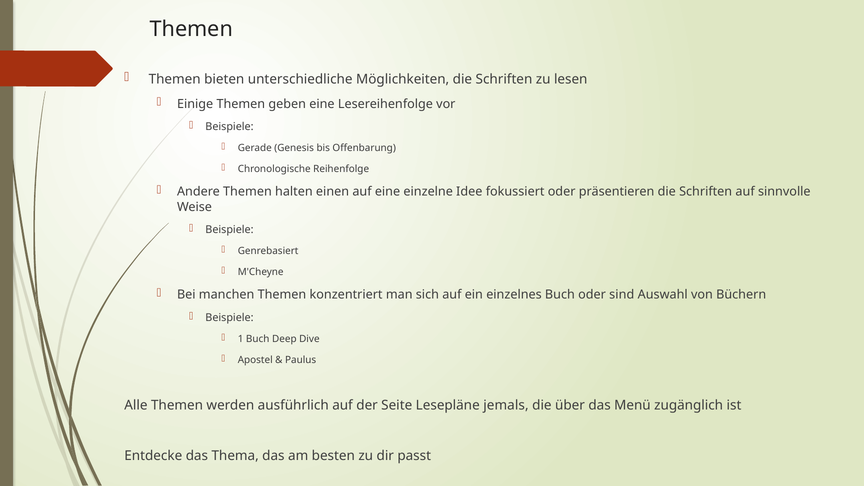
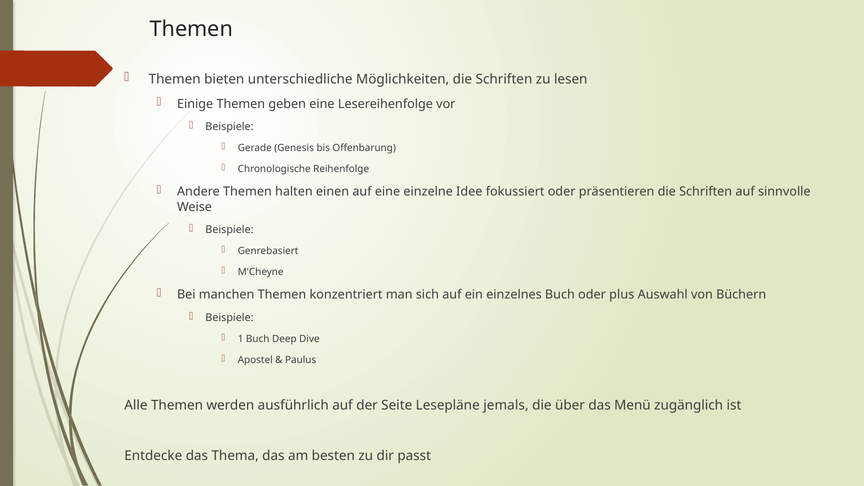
sind: sind -> plus (622, 295)
